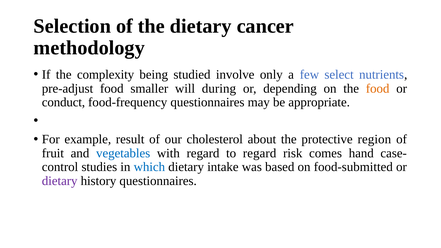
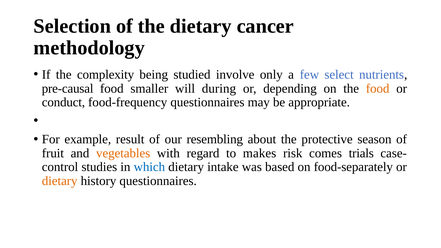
pre-adjust: pre-adjust -> pre-causal (68, 88)
cholesterol: cholesterol -> resembling (215, 139)
region: region -> season (374, 139)
vegetables colour: blue -> orange (123, 153)
to regard: regard -> makes (260, 153)
hand: hand -> trials (361, 153)
food-submitted: food-submitted -> food-separately (353, 167)
dietary colour: purple -> orange (60, 181)
